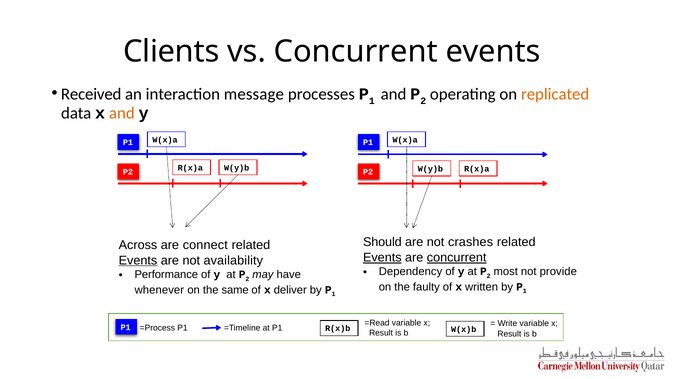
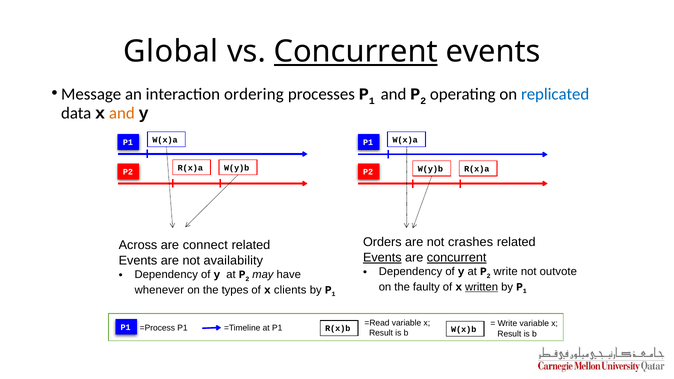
Clients: Clients -> Global (171, 52)
Concurrent underline: none -> present (356, 52)
Received: Received -> Message (91, 94)
message: message -> ordering (254, 94)
replicated colour: orange -> blue (555, 94)
Should: Should -> Orders (382, 242)
Events underline: present -> none (138, 260)
most: most -> write (506, 272)
provide: provide -> outvote (558, 272)
Performance: Performance -> Dependency (166, 275)
written underline: none -> present (482, 287)
same: same -> types (235, 290)
deliver: deliver -> clients (290, 290)
